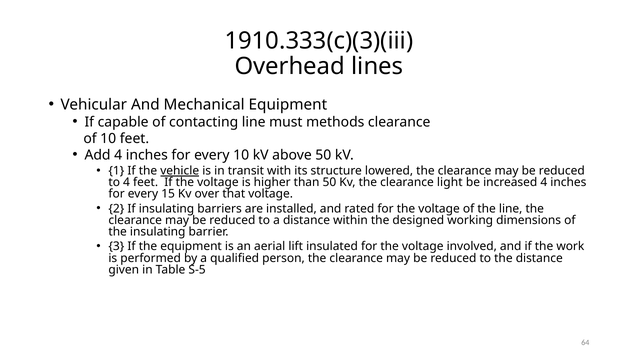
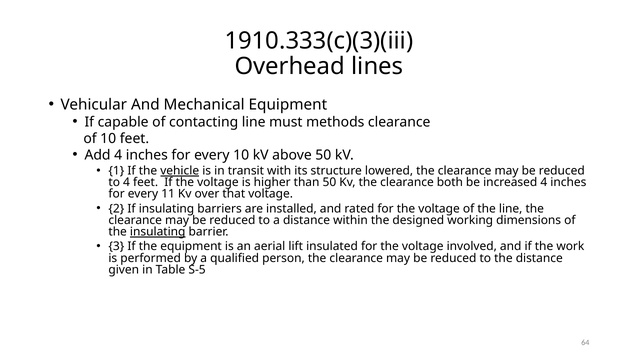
light: light -> both (450, 182)
15: 15 -> 11 (168, 194)
insulating underline: none -> present (158, 232)
